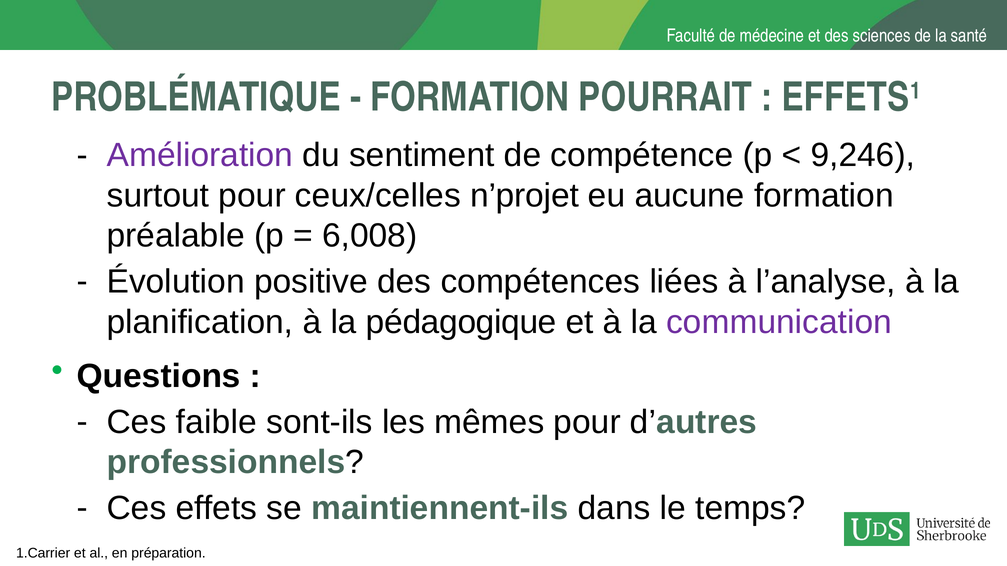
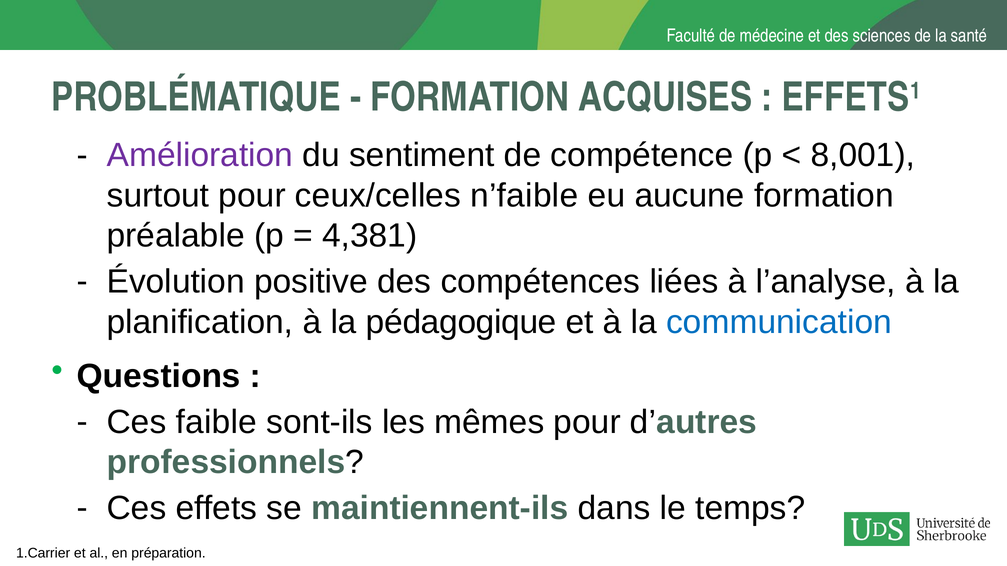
POURRAIT: POURRAIT -> ACQUISES (665, 97)
9,246: 9,246 -> 8,001 (863, 156)
n’projet: n’projet -> n’faible (524, 196)
6,008: 6,008 -> 4,381 (370, 236)
communication colour: purple -> blue (779, 322)
